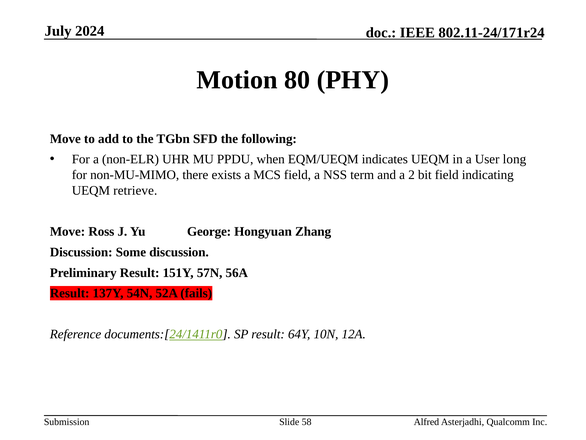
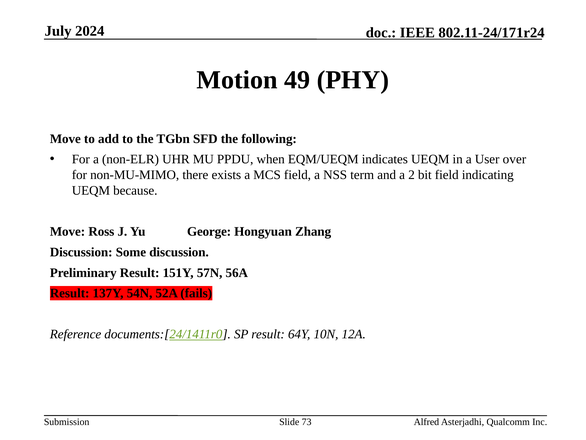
80: 80 -> 49 (297, 80)
long: long -> over (514, 159)
retrieve: retrieve -> because (135, 190)
58: 58 -> 73 (307, 422)
